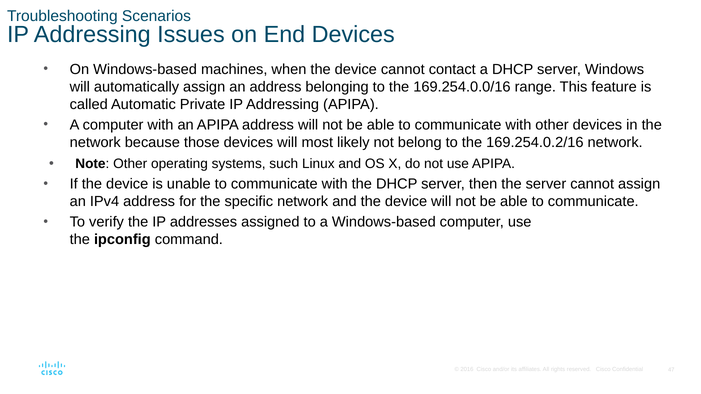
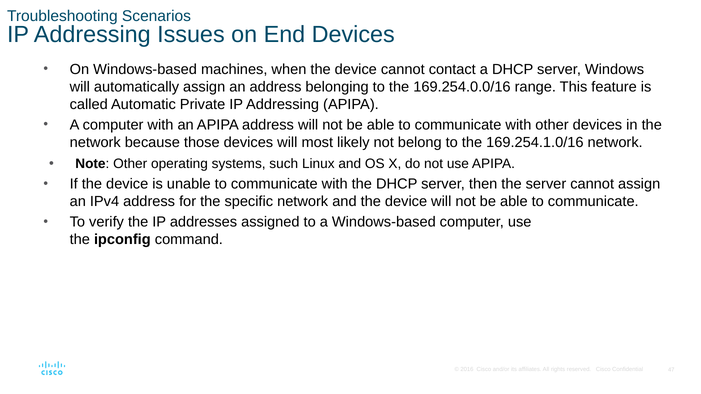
169.254.0.2/16: 169.254.0.2/16 -> 169.254.1.0/16 (535, 142)
